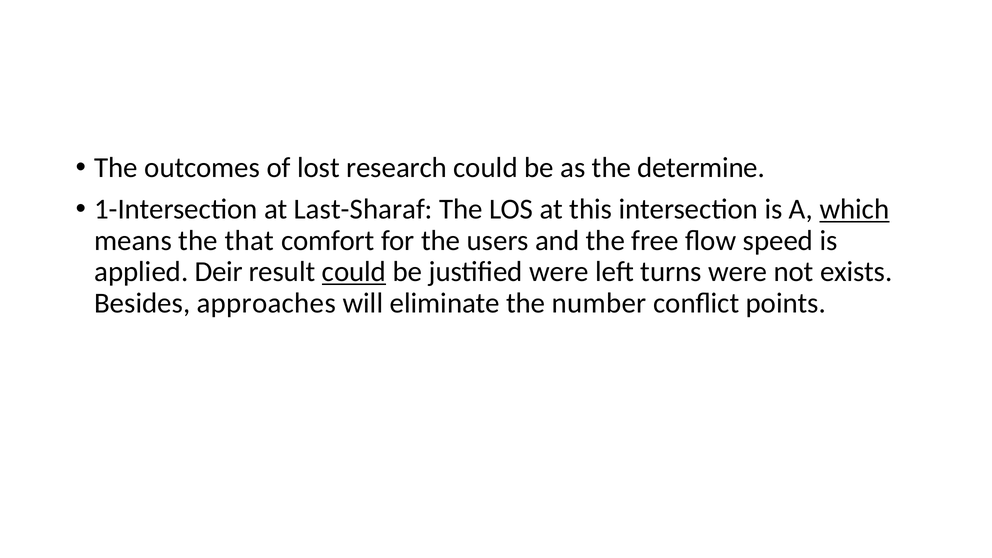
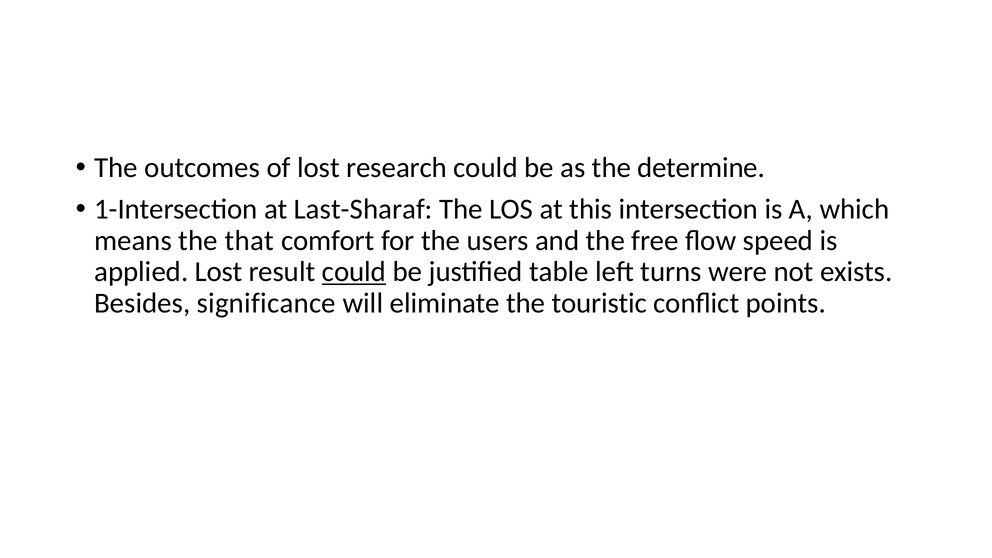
which underline: present -> none (854, 209)
applied Deir: Deir -> Lost (219, 272)
justified were: were -> table (559, 272)
approaches: approaches -> significance (266, 303)
number: number -> touristic (599, 303)
